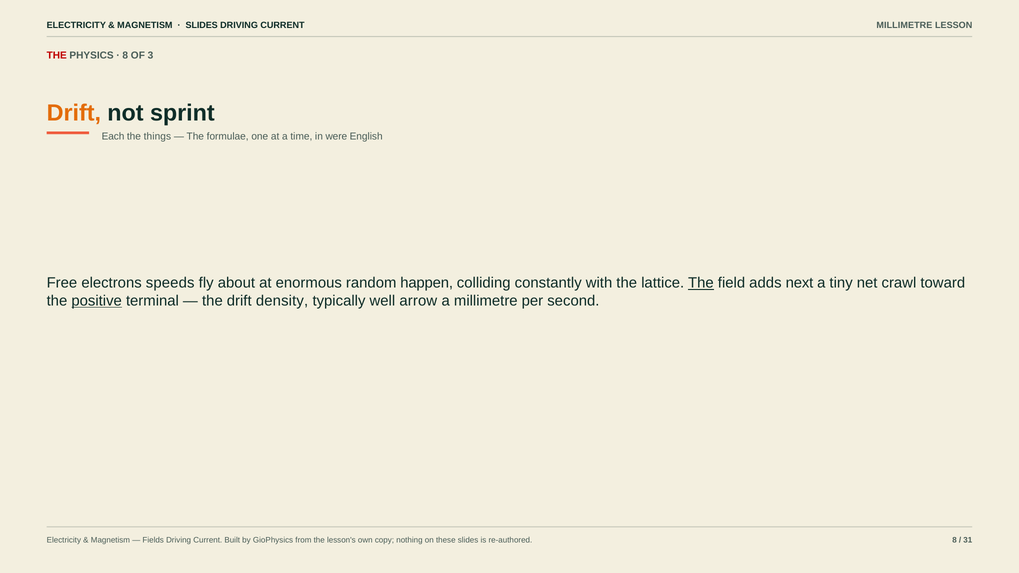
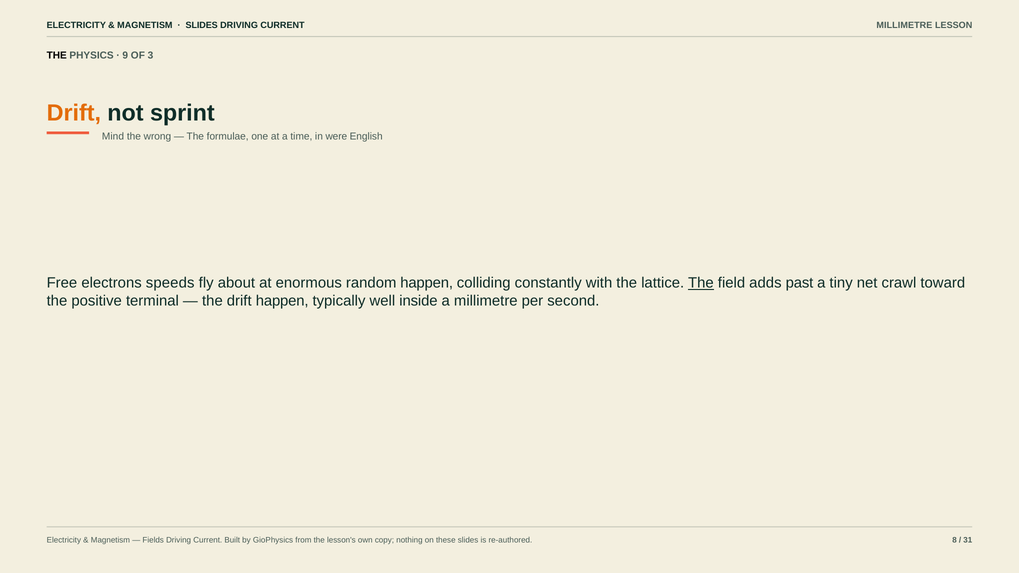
THE colour: red -> black (57, 56)
8: 8 -> 9 (125, 56)
Each: Each -> Mind (113, 136)
things: things -> wrong (157, 136)
next: next -> past (799, 283)
positive underline: present -> none (97, 301)
drift density: density -> happen (282, 301)
arrow: arrow -> inside (418, 301)
